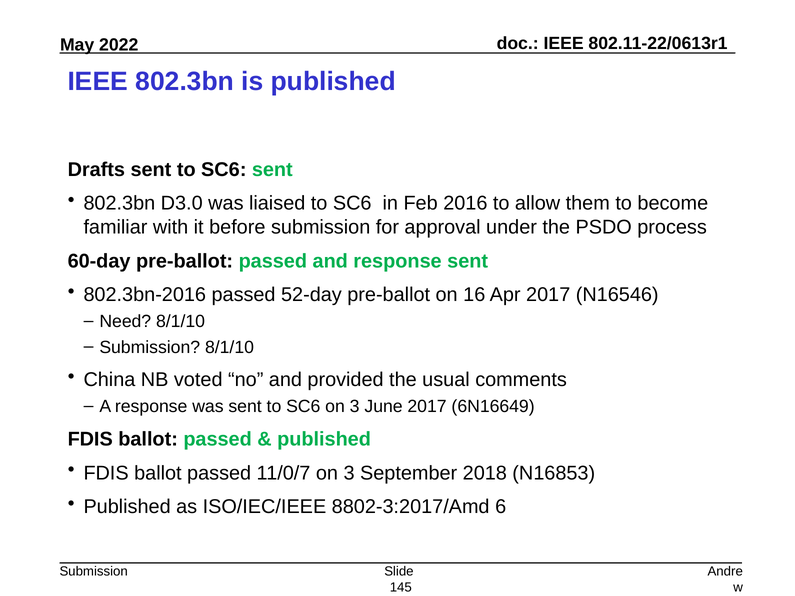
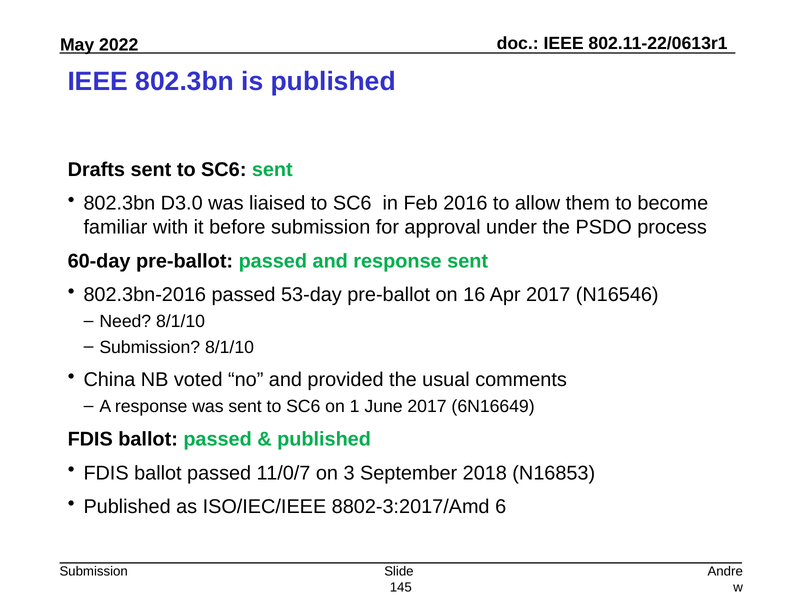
52-day: 52-day -> 53-day (311, 295)
SC6 on 3: 3 -> 1 (355, 407)
